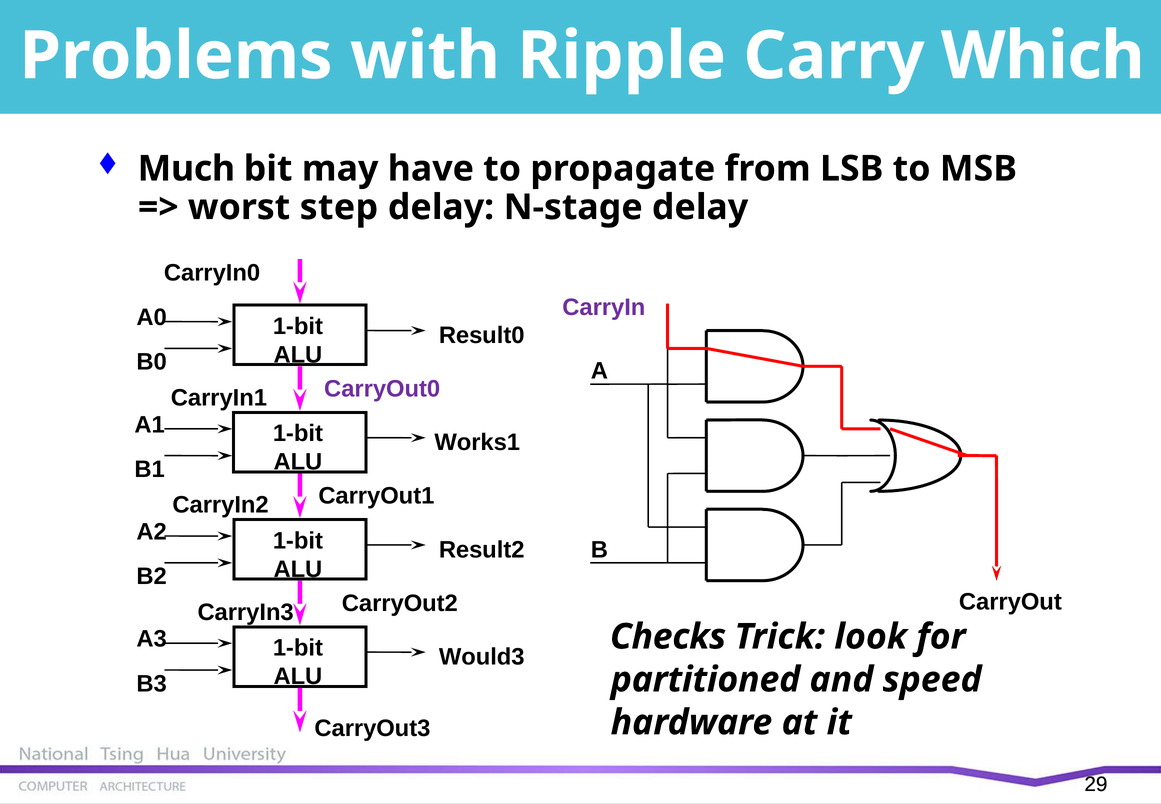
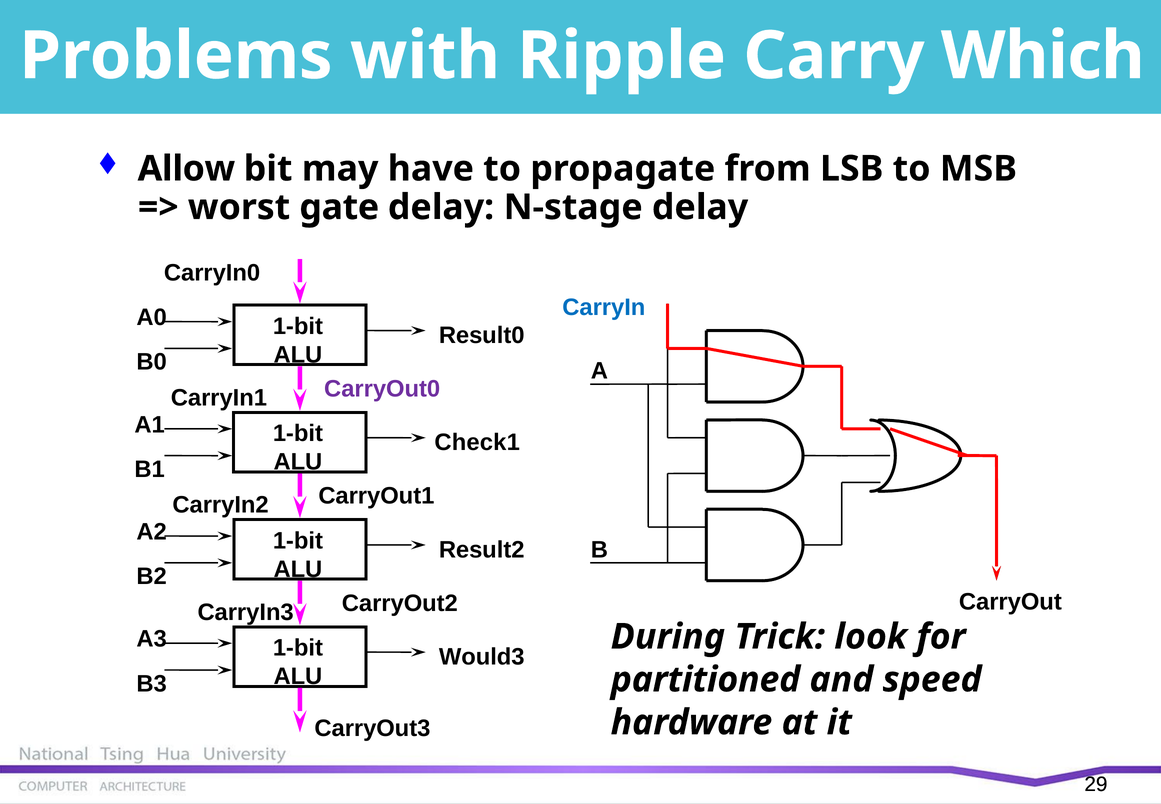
Much: Much -> Allow (186, 169)
step: step -> gate (339, 207)
CarryIn colour: purple -> blue (604, 307)
Works1: Works1 -> Check1 (477, 442)
Checks: Checks -> During (668, 637)
